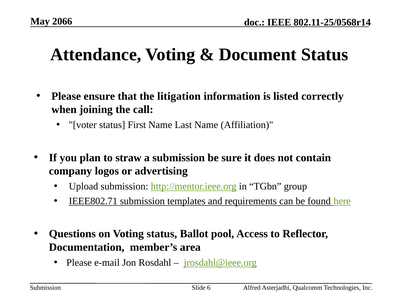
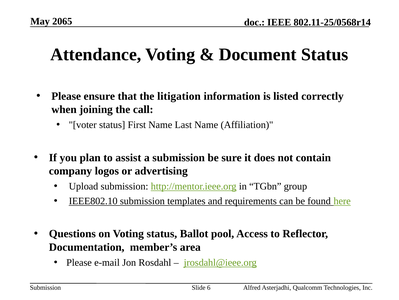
2066: 2066 -> 2065 (62, 21)
straw: straw -> assist (128, 157)
IEEE802.71: IEEE802.71 -> IEEE802.10 (93, 201)
